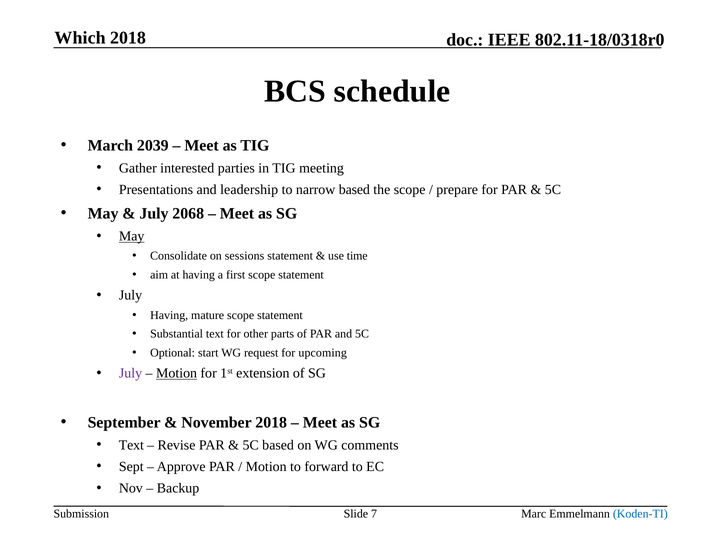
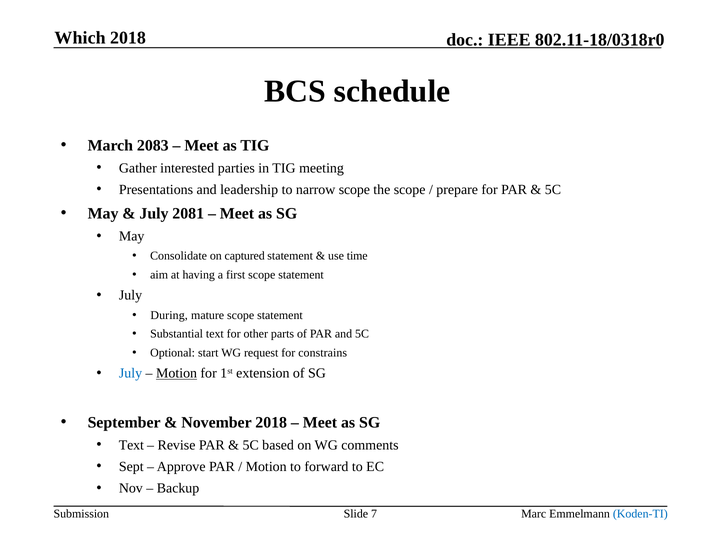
2039: 2039 -> 2083 (153, 145)
narrow based: based -> scope (354, 190)
2068: 2068 -> 2081 (188, 214)
May underline: present -> none (132, 236)
sessions: sessions -> captured (245, 256)
Having: Having -> During (169, 315)
upcoming: upcoming -> constrains (323, 353)
July colour: purple -> blue (131, 374)
